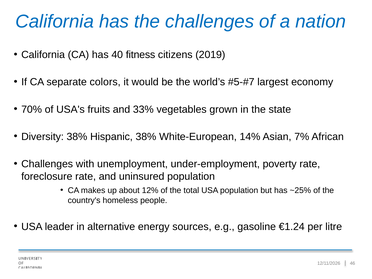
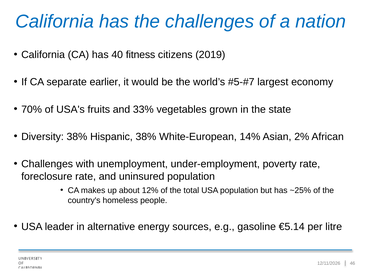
colors: colors -> earlier (105, 82)
7%: 7% -> 2% (302, 137)
€1.24: €1.24 -> €5.14 (292, 227)
